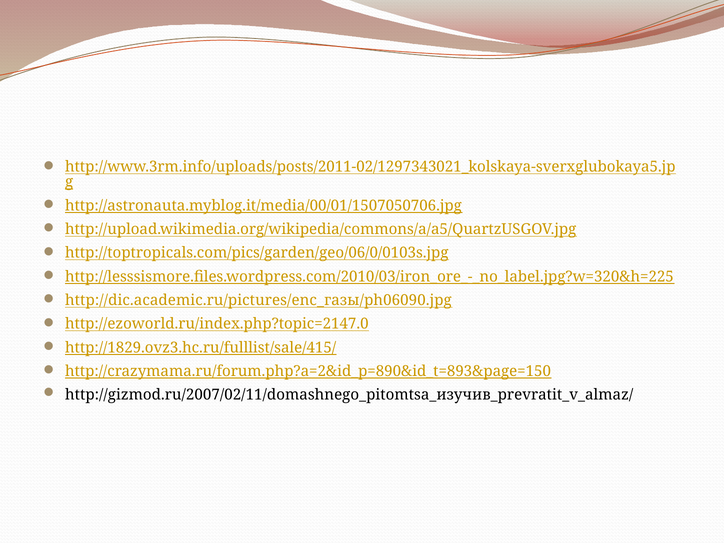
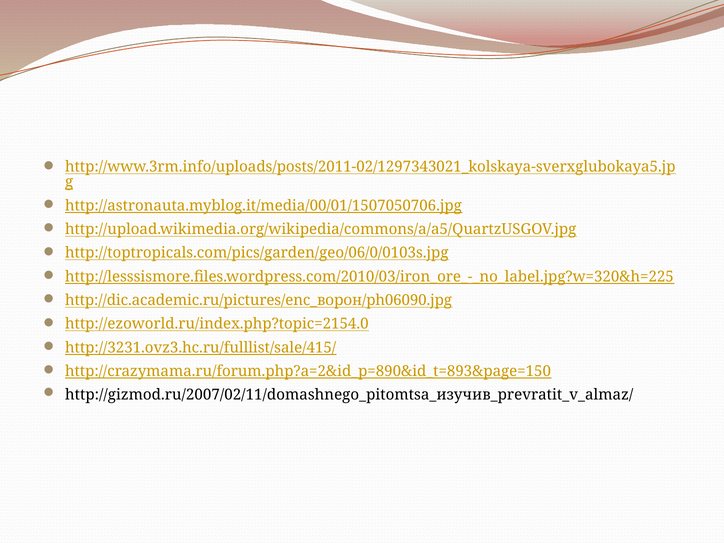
http://dic.academic.ru/pictures/enc_газы/ph06090.jpg: http://dic.academic.ru/pictures/enc_газы/ph06090.jpg -> http://dic.academic.ru/pictures/enc_ворон/ph06090.jpg (258, 300)
http://ezoworld.ru/index.php?topic=2147.0: http://ezoworld.ru/index.php?topic=2147.0 -> http://ezoworld.ru/index.php?topic=2154.0 (217, 324)
http://1829.ovz3.hc.ru/fulllist/sale/415/: http://1829.ovz3.hc.ru/fulllist/sale/415/ -> http://3231.ovz3.hc.ru/fulllist/sale/415/ (201, 348)
